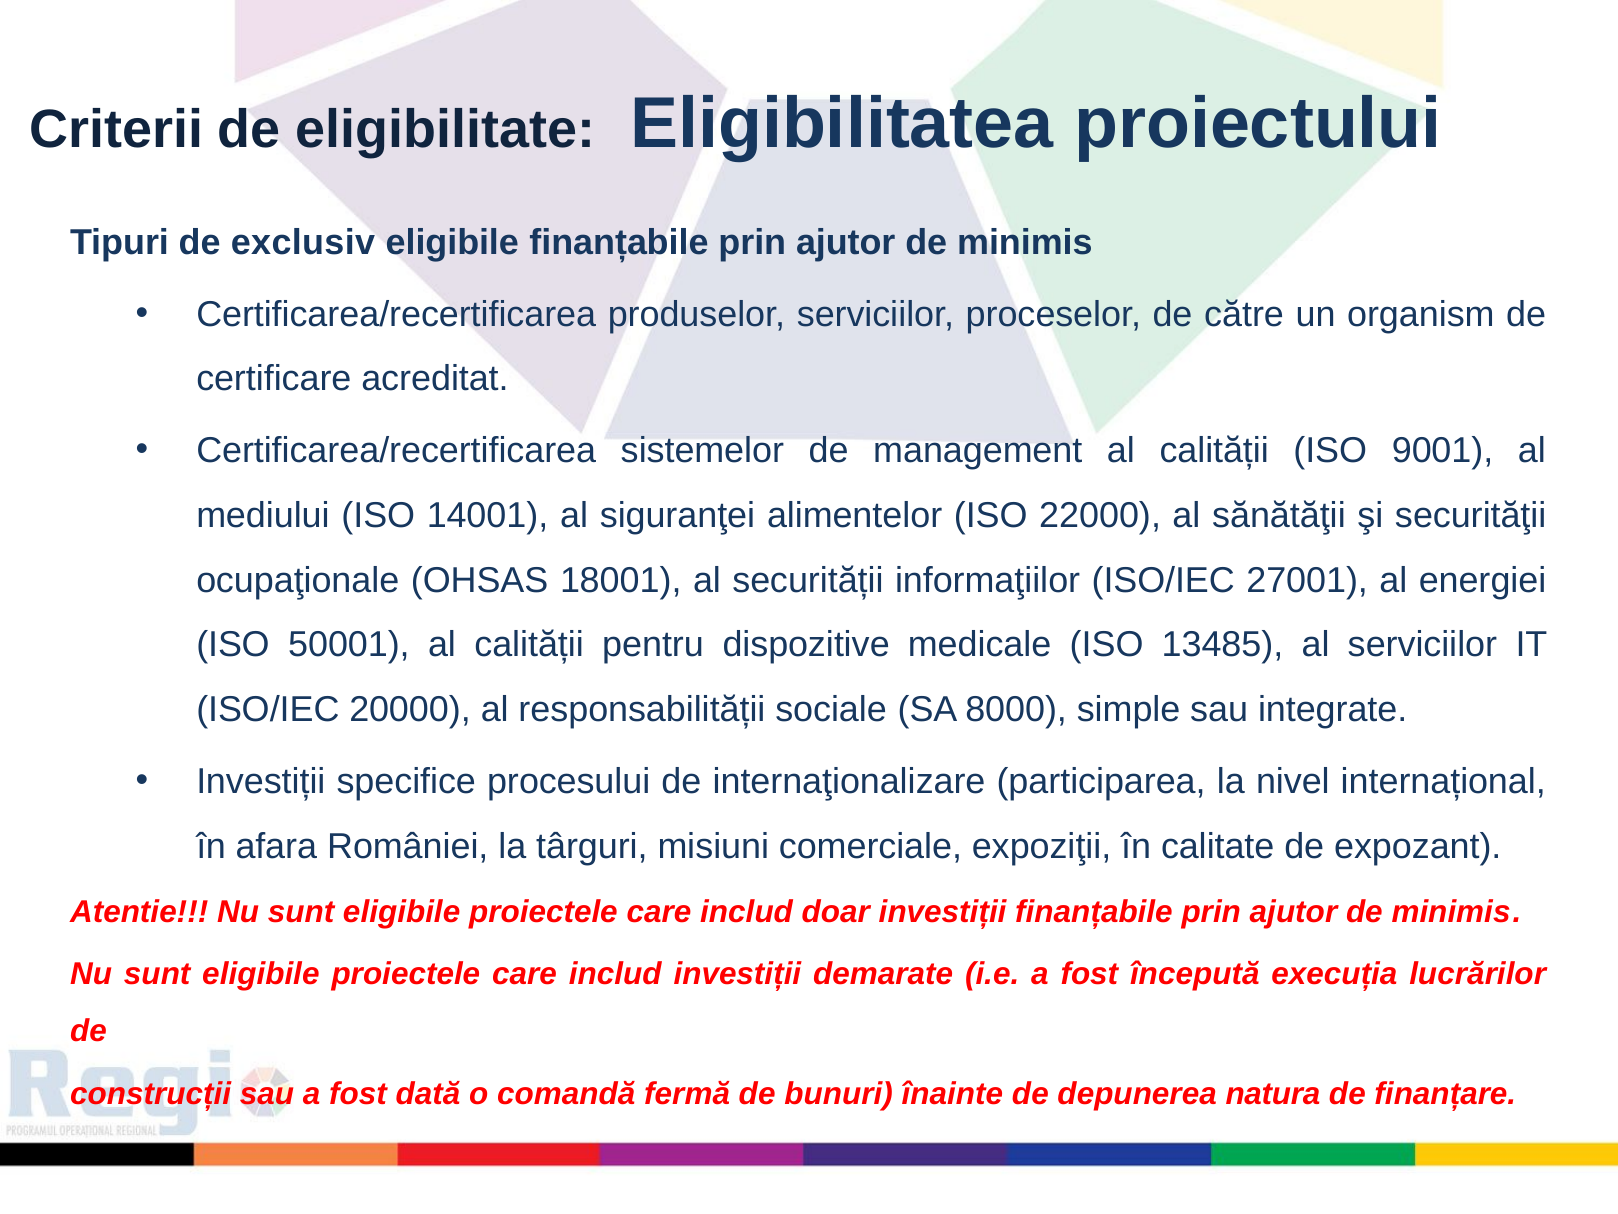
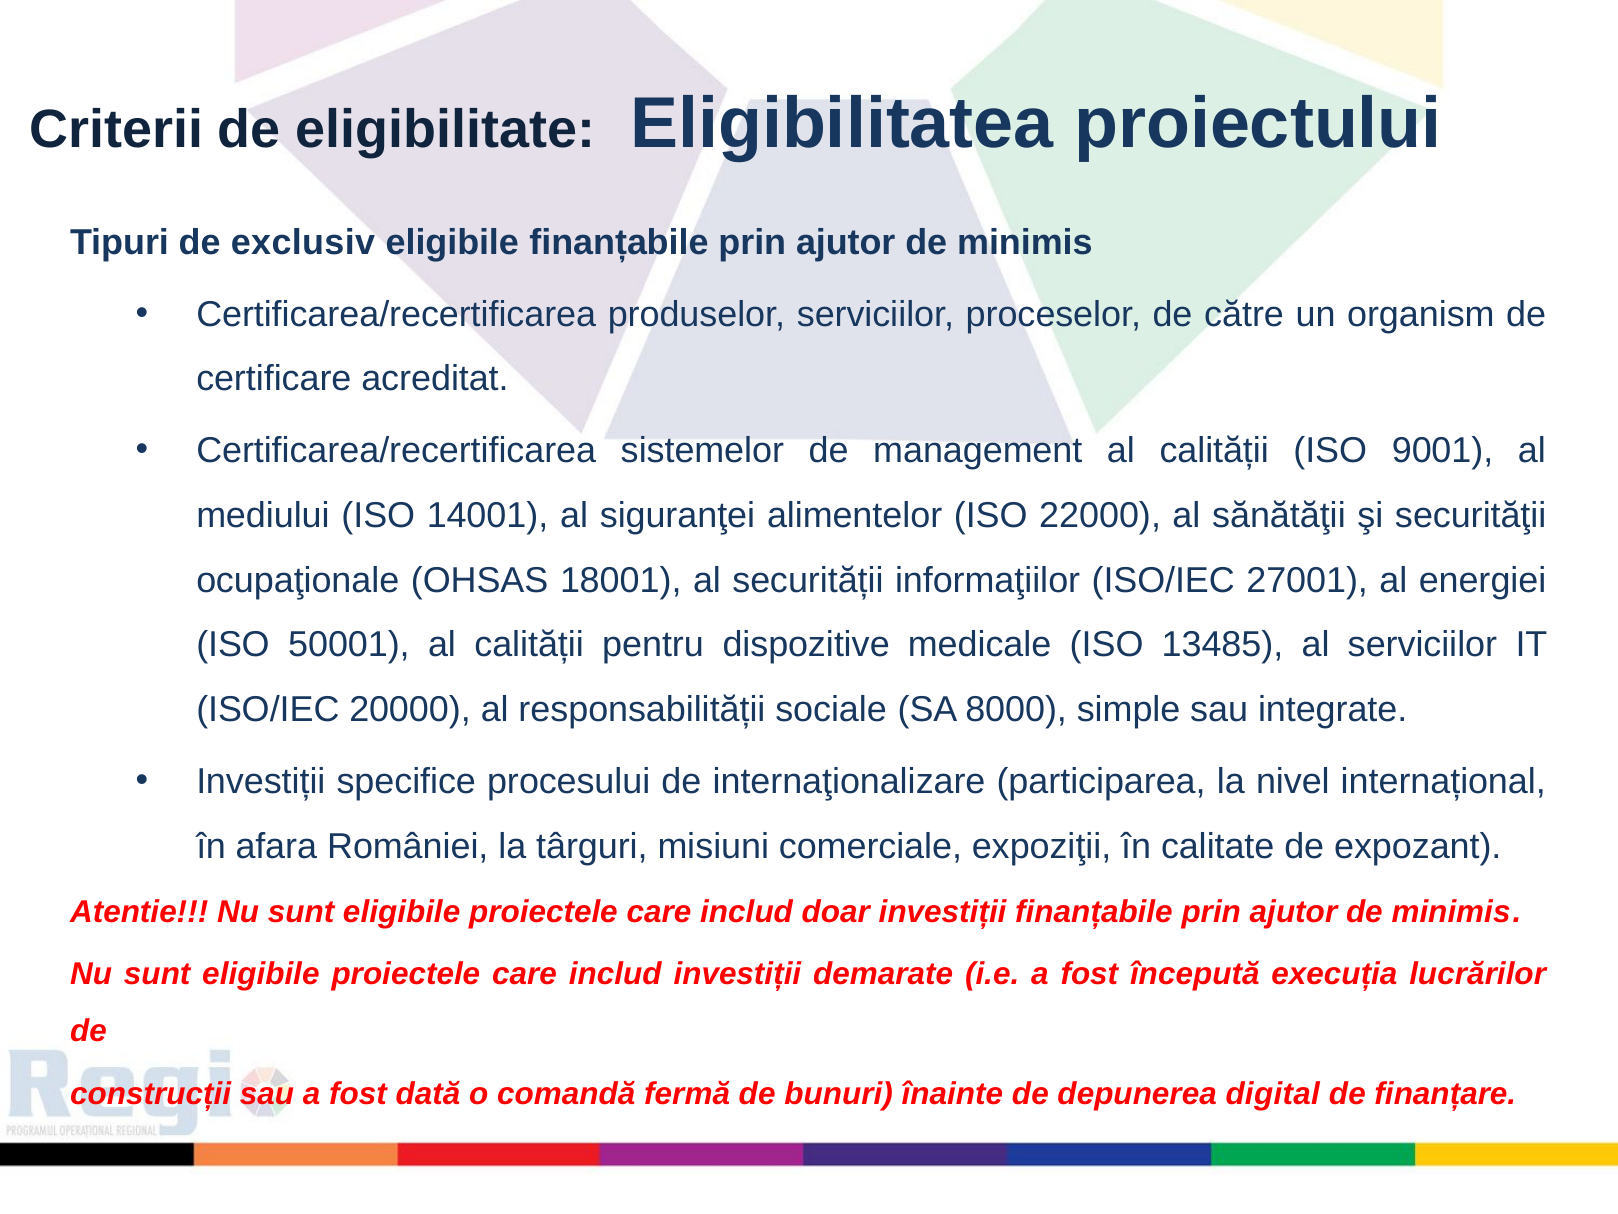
natura: natura -> digital (1273, 1094)
